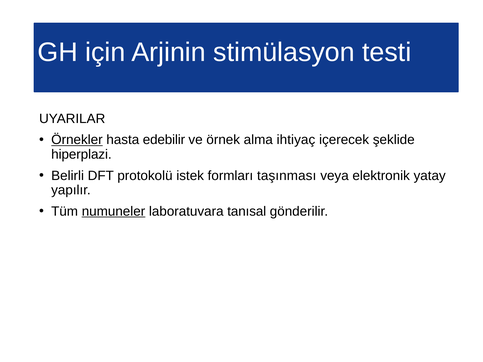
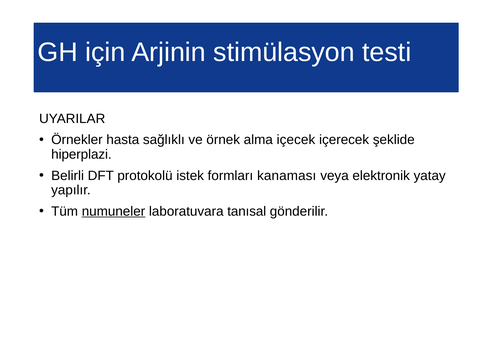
Örnekler underline: present -> none (77, 140)
edebilir: edebilir -> sağlıklı (164, 140)
ihtiyaç: ihtiyaç -> içecek (296, 140)
taşınması: taşınması -> kanaması (287, 176)
